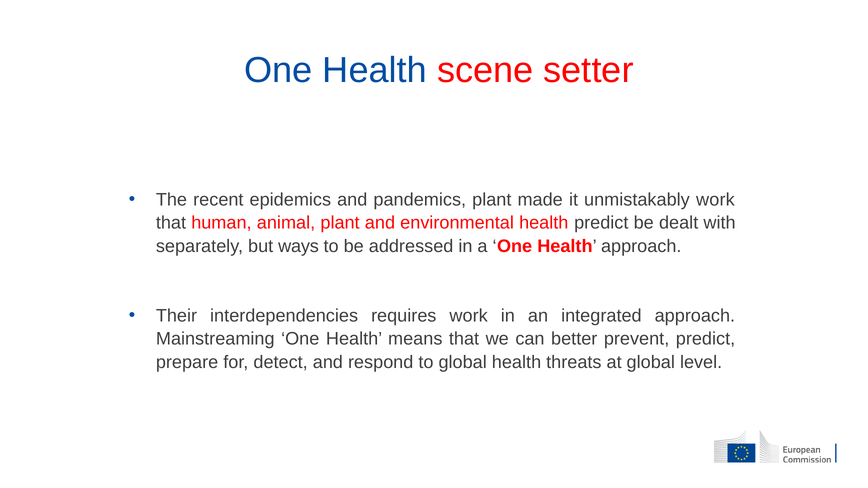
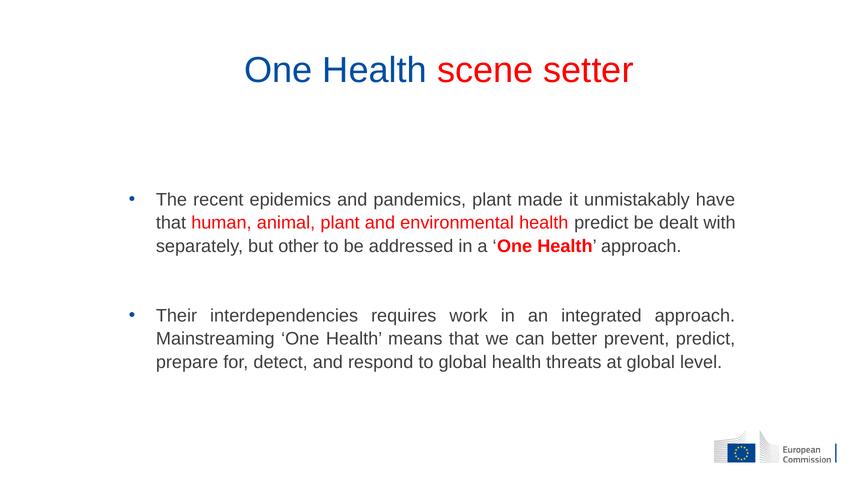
unmistakably work: work -> have (715, 200)
ways: ways -> other (299, 246)
